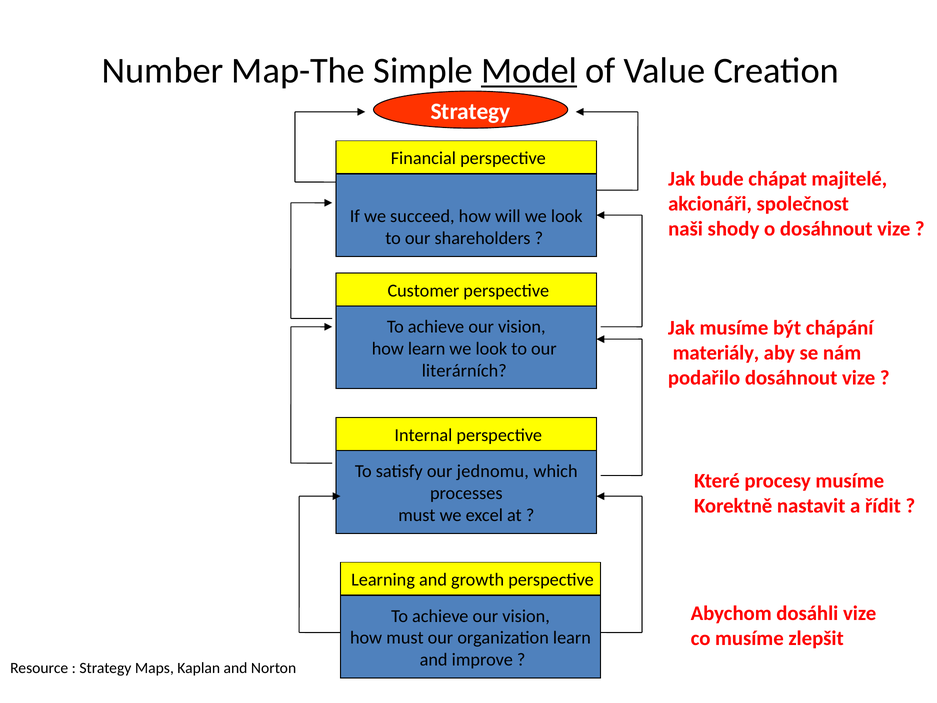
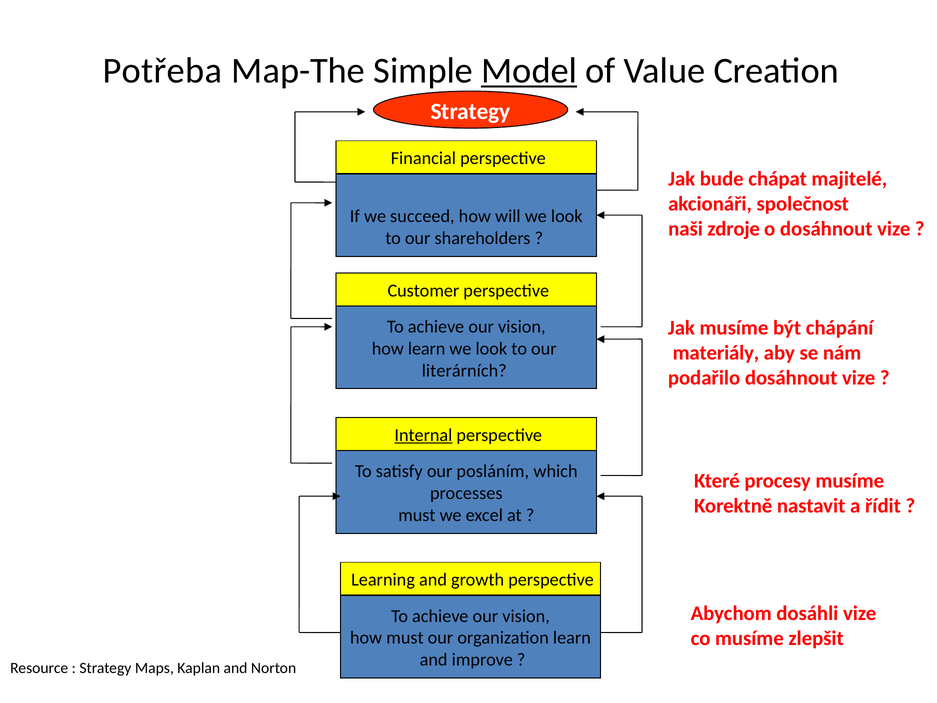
Number: Number -> Potřeba (162, 71)
shody: shody -> zdroje (734, 229)
Internal underline: none -> present (423, 435)
jednomu: jednomu -> posláním (493, 471)
